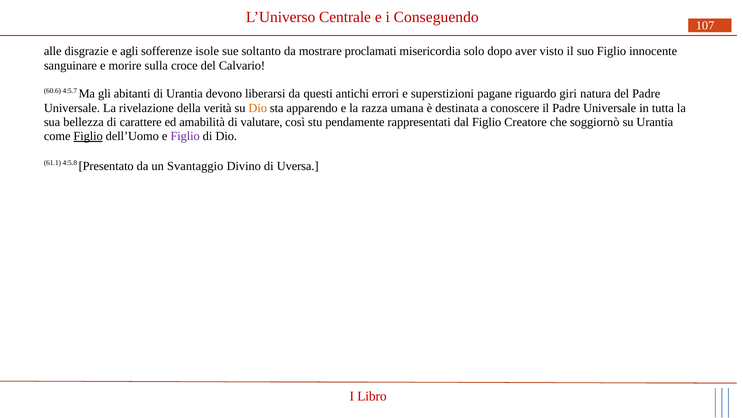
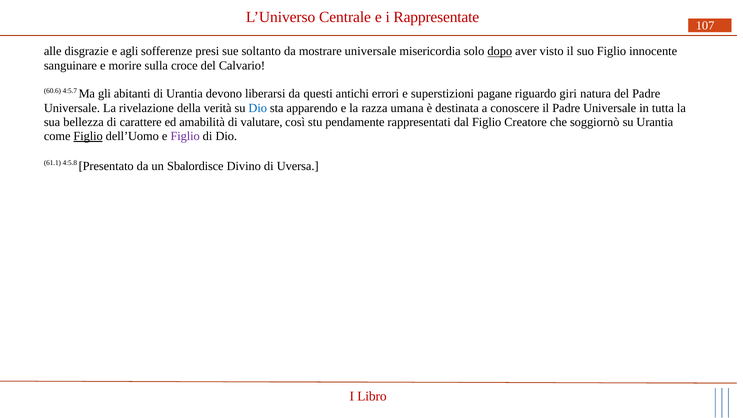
Conseguendo: Conseguendo -> Rappresentate (436, 17)
isole: isole -> presi (207, 51)
mostrare proclamati: proclamati -> universale (371, 51)
dopo underline: none -> present (500, 51)
Dio colour: orange -> blue (258, 108)
Svantaggio: Svantaggio -> Sbalordisce (195, 166)
